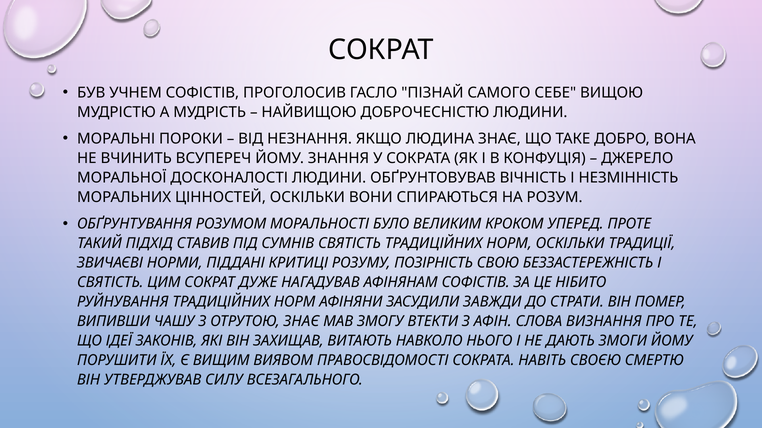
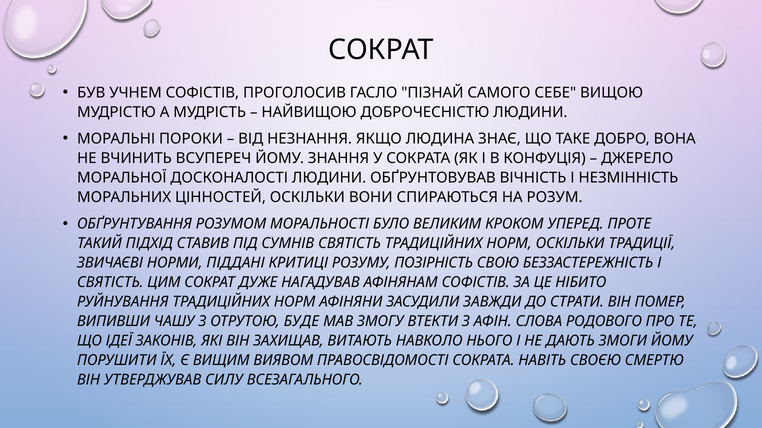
ОТРУТОЮ ЗНАЄ: ЗНАЄ -> БУДЕ (301, 322)
ВИЗНАННЯ: ВИЗНАННЯ -> РОДОВОГО (604, 322)
